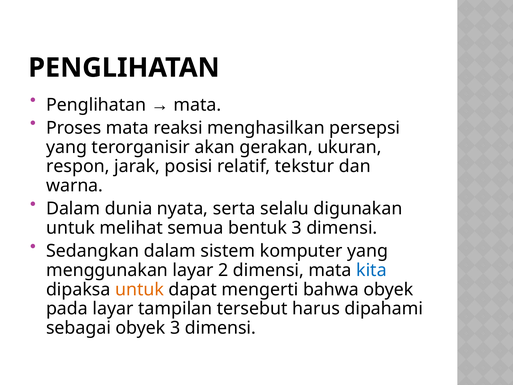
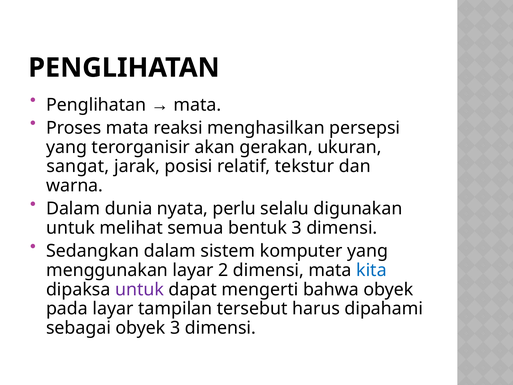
respon: respon -> sangat (78, 166)
serta: serta -> perlu (234, 209)
untuk colour: orange -> purple (140, 289)
